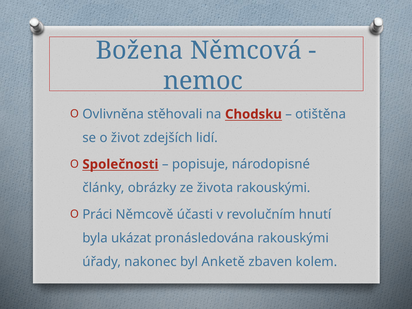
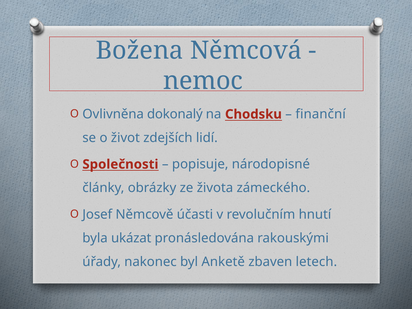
stěhovali: stěhovali -> dokonalý (175, 114)
otištěna: otištěna -> finanční (321, 114)
života rakouskými: rakouskými -> zámeckého (273, 188)
Práci: Práci -> Josef (97, 214)
kolem: kolem -> letech (316, 262)
